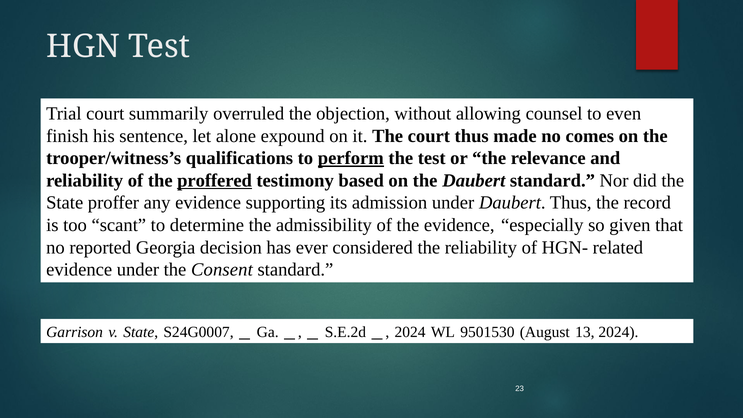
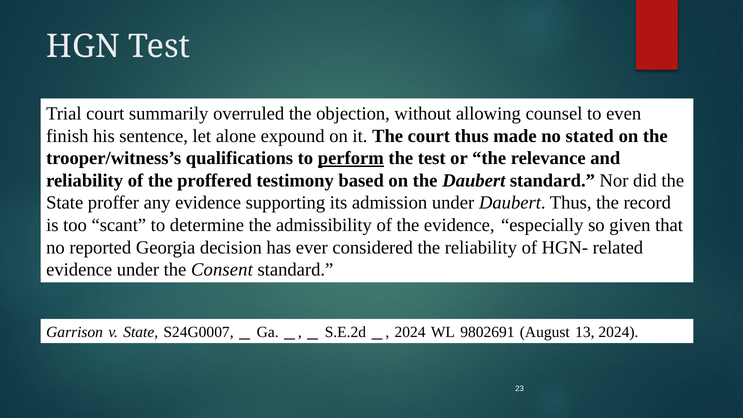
comes: comes -> stated (590, 136)
proffered underline: present -> none (215, 181)
9501530: 9501530 -> 9802691 (487, 332)
